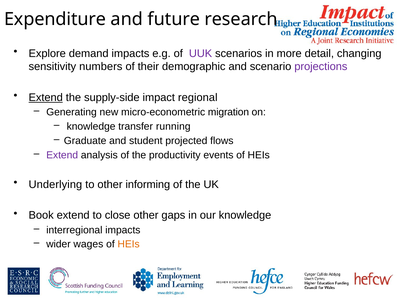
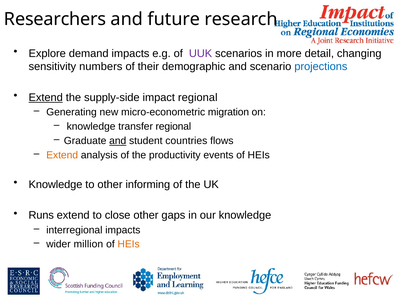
Expenditure: Expenditure -> Researchers (55, 19)
projections colour: purple -> blue (321, 67)
transfer running: running -> regional (173, 126)
and underline: none -> present (118, 141)
projected: projected -> countries (186, 141)
Extend colour: purple -> orange (62, 155)
Underlying: Underlying -> Knowledge (56, 184)
Book: Book -> Runs (41, 215)
wages: wages -> million (88, 244)
